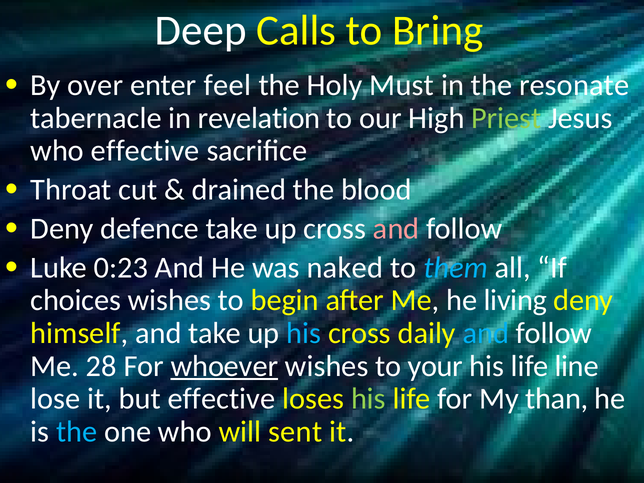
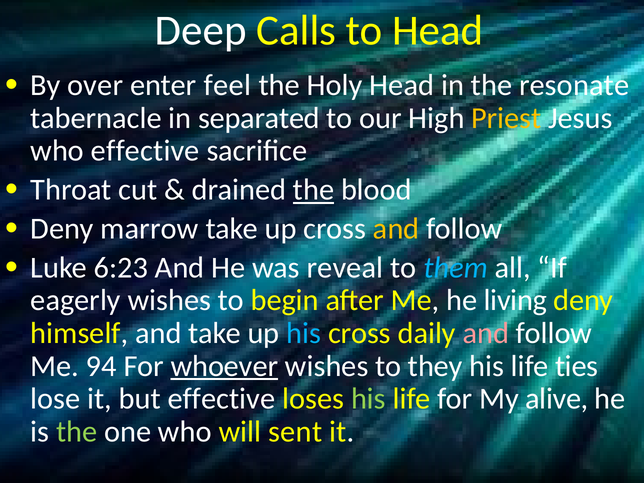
to Bring: Bring -> Head (438, 31)
Holy Must: Must -> Head (402, 85)
revelation: revelation -> separated (259, 118)
Priest colour: light green -> yellow (506, 118)
the underline: none -> present (314, 190)
defence: defence -> marrow (149, 229)
and colour: pink -> yellow (396, 229)
0:23: 0:23 -> 6:23 (121, 268)
naked: naked -> reveal (345, 268)
choices: choices -> eagerly (76, 300)
and colour: light blue -> pink (486, 333)
28: 28 -> 94 (101, 366)
your: your -> they (435, 366)
line: line -> ties (577, 366)
than: than -> alive (557, 399)
the colour: light blue -> light green (77, 432)
